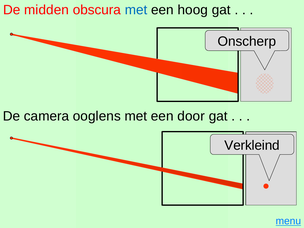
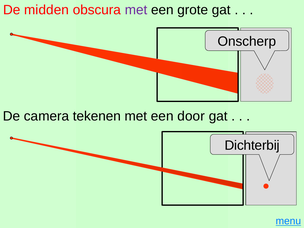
met colour: blue -> purple (136, 10)
hoog: hoog -> grote (193, 10)
ooglens: ooglens -> tekenen (97, 116)
Verkleind: Verkleind -> Dichterbij (252, 145)
